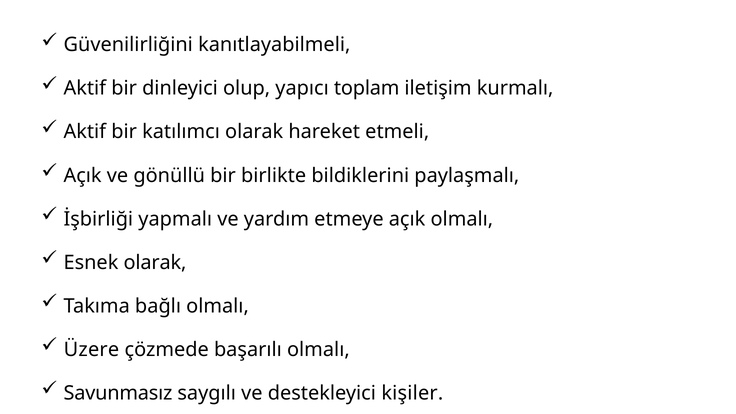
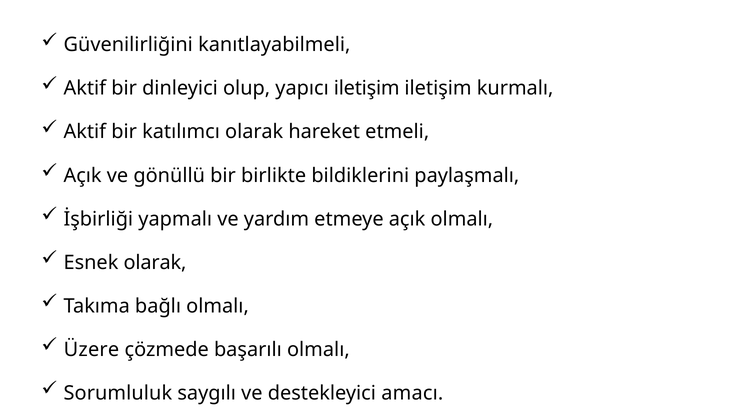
yapıcı toplam: toplam -> iletişim (367, 88)
Savunmasız: Savunmasız -> Sorumluluk (118, 393)
kişiler: kişiler -> amacı (412, 393)
